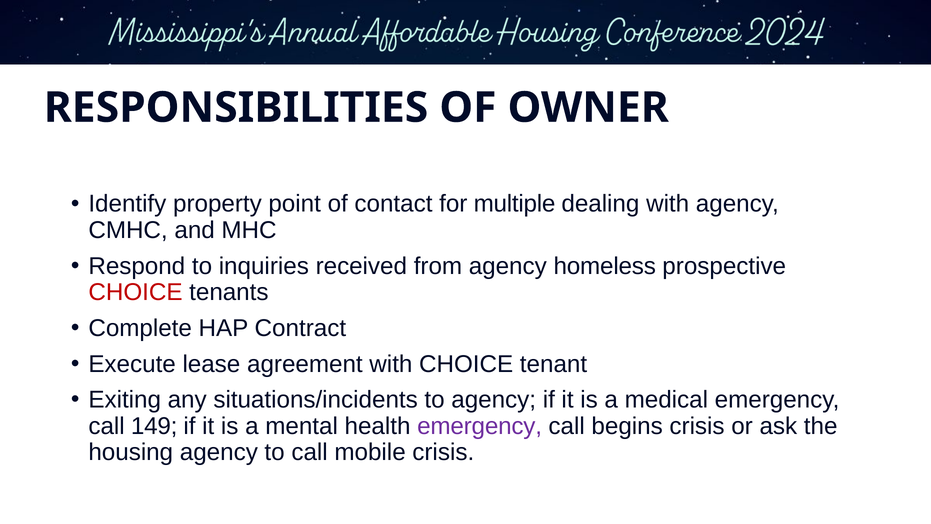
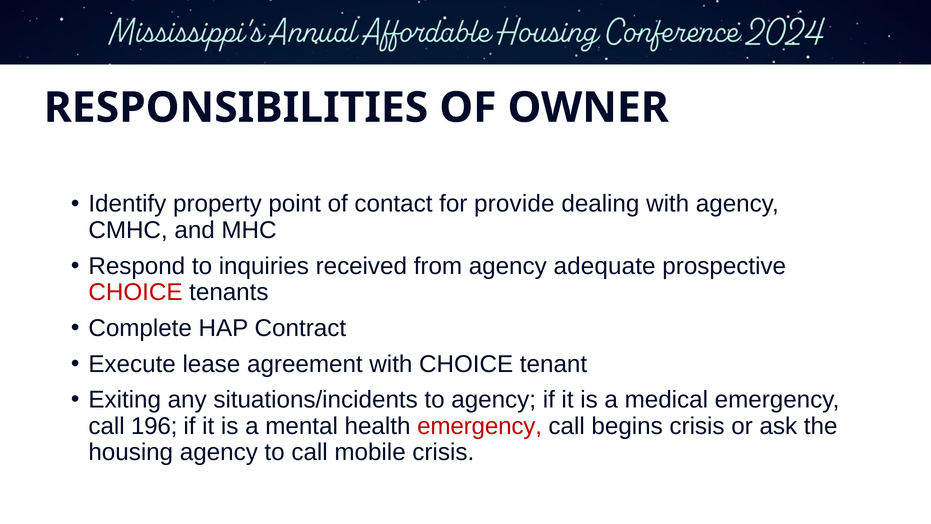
multiple: multiple -> provide (514, 204)
homeless: homeless -> adequate (605, 266)
149: 149 -> 196 (154, 426)
emergency colour: purple -> red (480, 426)
